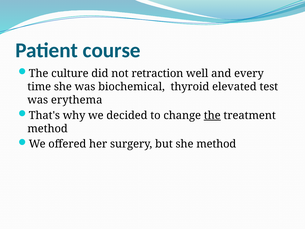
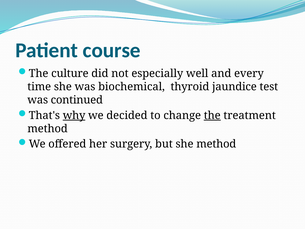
retraction: retraction -> especially (157, 73)
elevated: elevated -> jaundice (234, 87)
erythema: erythema -> continued (77, 100)
why underline: none -> present (74, 115)
